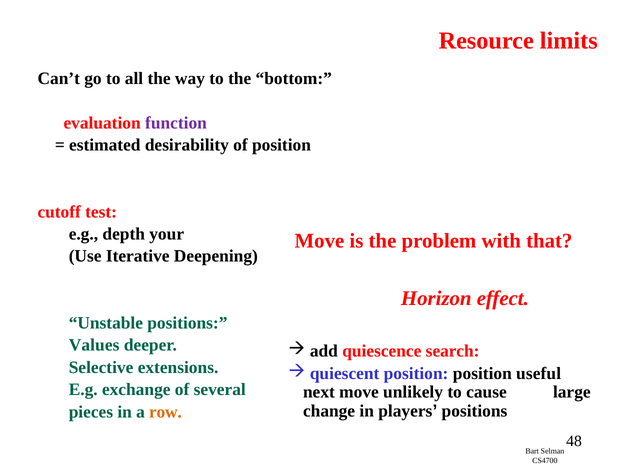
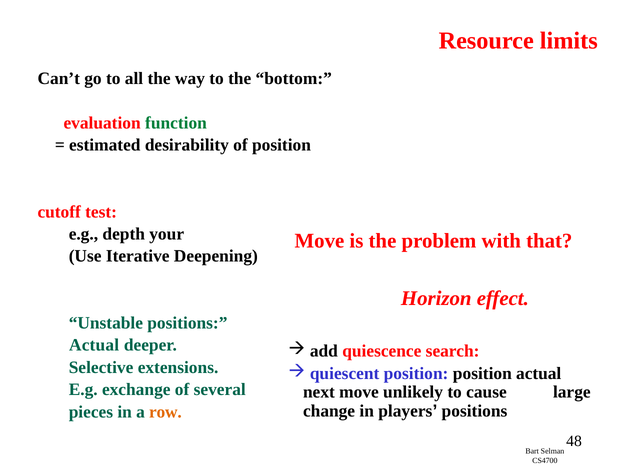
function colour: purple -> green (176, 123)
Values: Values -> Actual (94, 345)
position useful: useful -> actual (539, 373)
